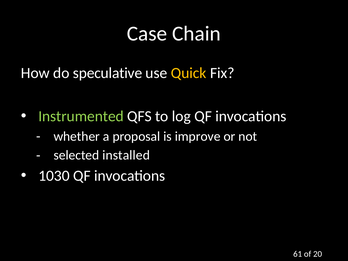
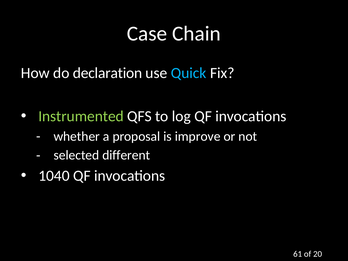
speculative: speculative -> declaration (108, 73)
Quick colour: yellow -> light blue (189, 73)
installed: installed -> different (126, 155)
1030: 1030 -> 1040 (54, 176)
